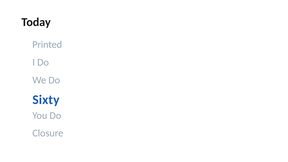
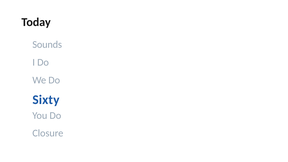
Printed: Printed -> Sounds (47, 45)
